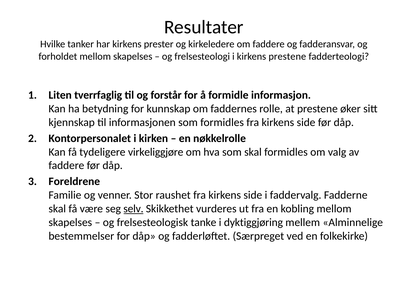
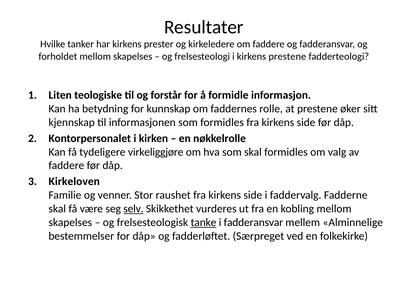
tverrfaglig: tverrfaglig -> teologiske (98, 95)
Foreldrene: Foreldrene -> Kirkeloven (74, 181)
tanke underline: none -> present (204, 222)
i dyktiggjøring: dyktiggjøring -> fadderansvar (253, 222)
